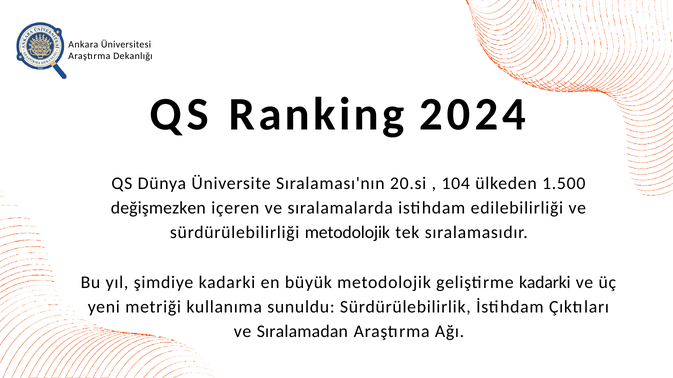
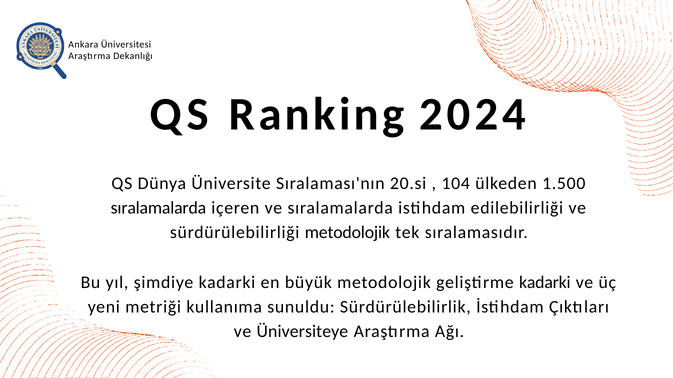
değişmezken: değişmezken -> sıralamalarda (158, 208)
Sıralamadan: Sıralamadan -> Üniversiteye (302, 332)
